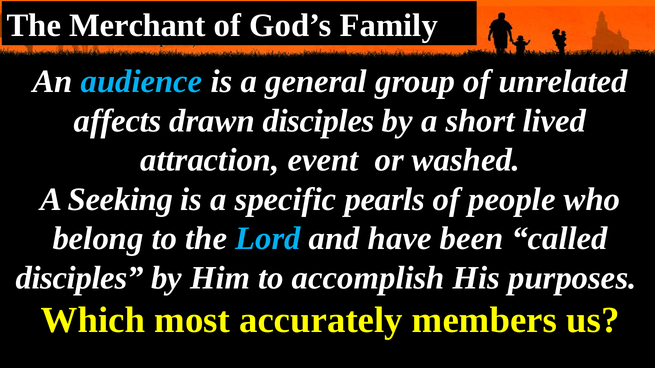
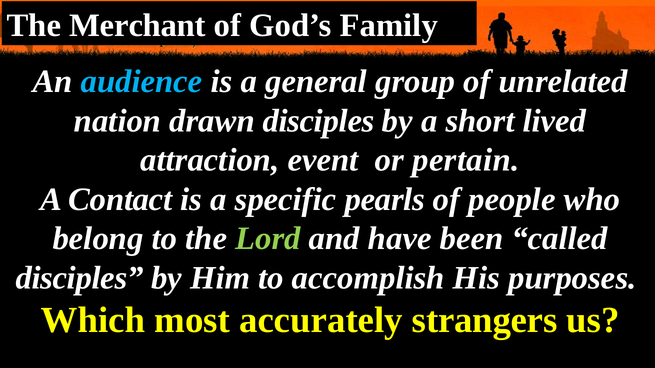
affects: affects -> nation (118, 121)
washed: washed -> pertain (466, 160)
Seeking: Seeking -> Contact (120, 200)
Lord colour: light blue -> light green (268, 239)
members: members -> strangers (485, 320)
